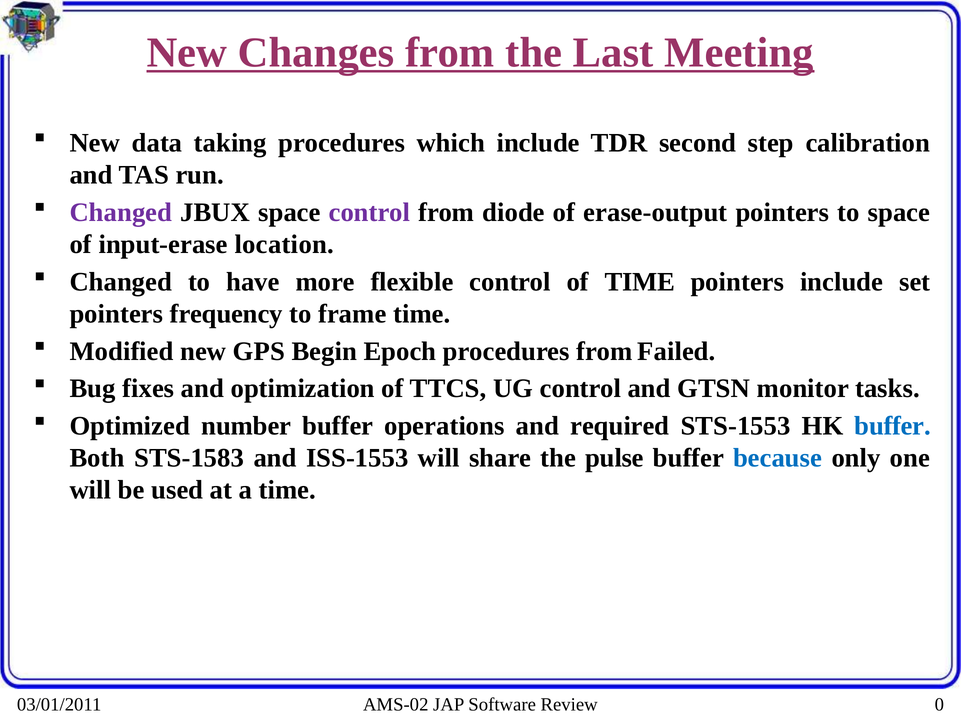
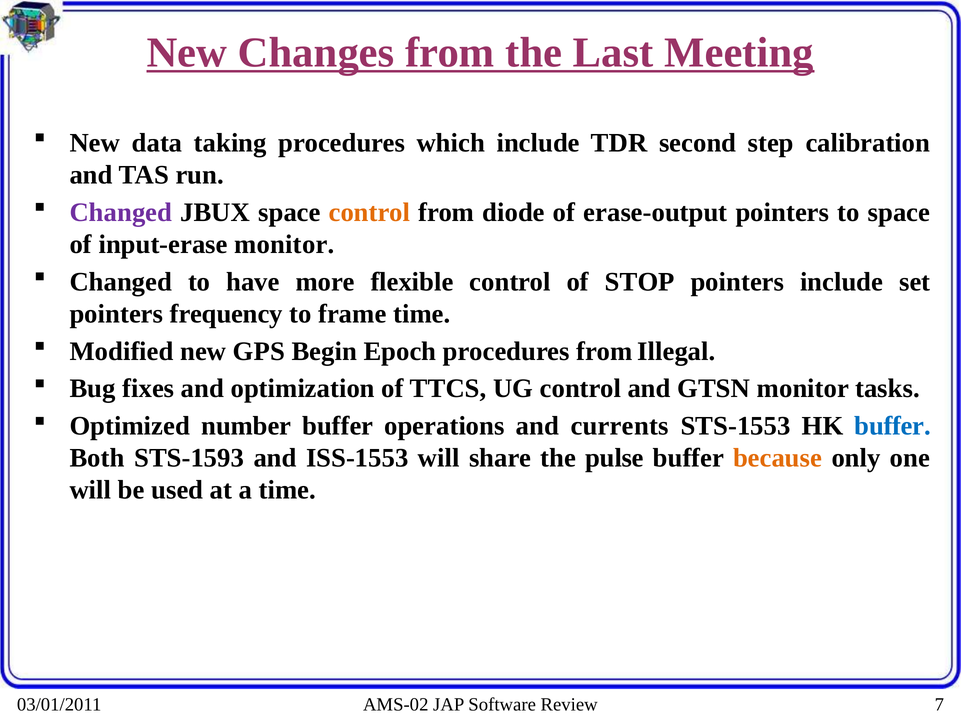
control colour: purple -> orange (370, 212)
input-erase location: location -> monitor (284, 244)
of TIME: TIME -> STOP (640, 282)
Failed: Failed -> Illegal (676, 351)
required: required -> currents (620, 426)
STS-1583: STS-1583 -> STS-1593 (189, 458)
because colour: blue -> orange (778, 458)
0: 0 -> 7 (939, 704)
